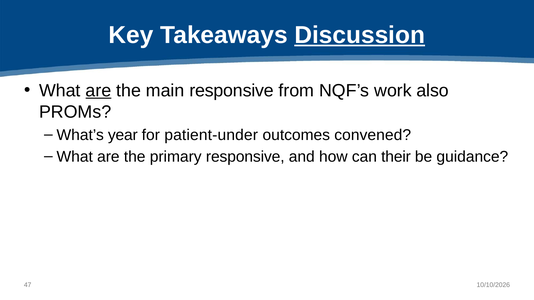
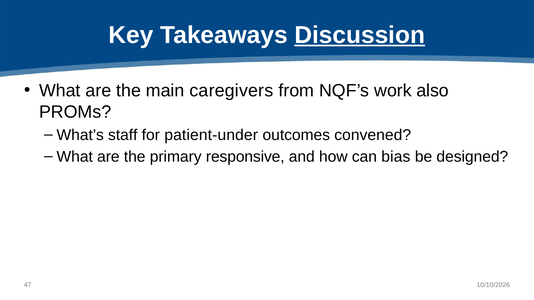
are underline: present -> none (98, 91)
main responsive: responsive -> caregivers (231, 91)
year: year -> staff (123, 135)
their: their -> bias (396, 157)
guidance: guidance -> designed (472, 157)
